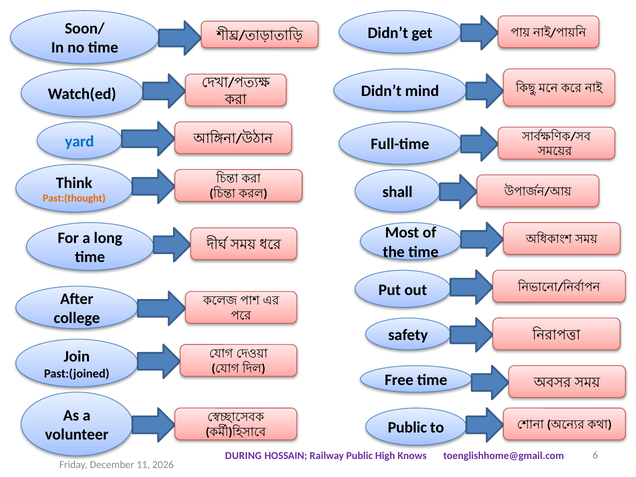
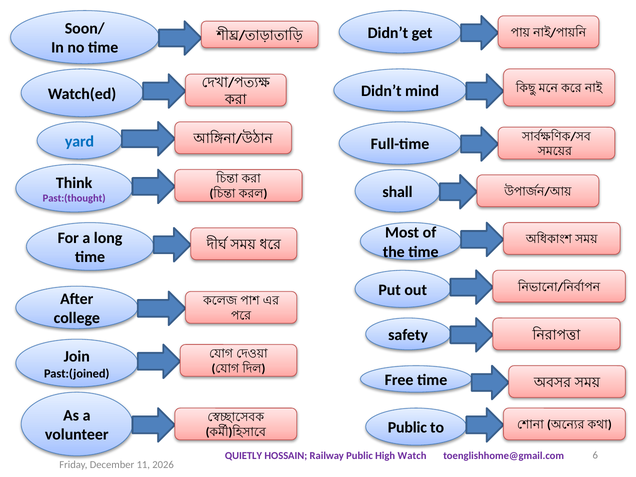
Past:(thought colour: orange -> purple (74, 198)
DURING: DURING -> QUIETLY (243, 456)
Knows: Knows -> Watch (412, 456)
